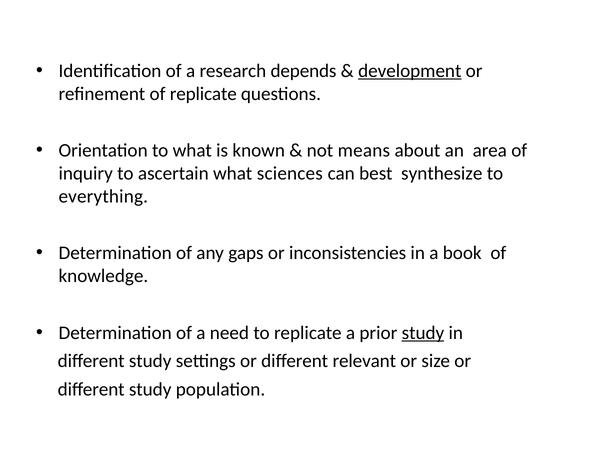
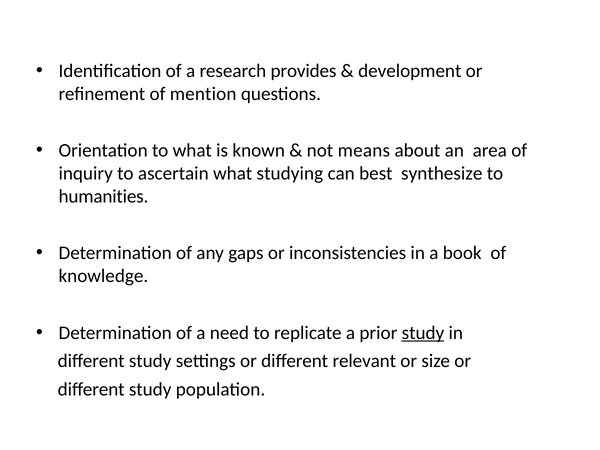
depends: depends -> provides (304, 71)
development underline: present -> none (410, 71)
of replicate: replicate -> mention (203, 94)
sciences: sciences -> studying (290, 173)
everything: everything -> humanities (103, 196)
